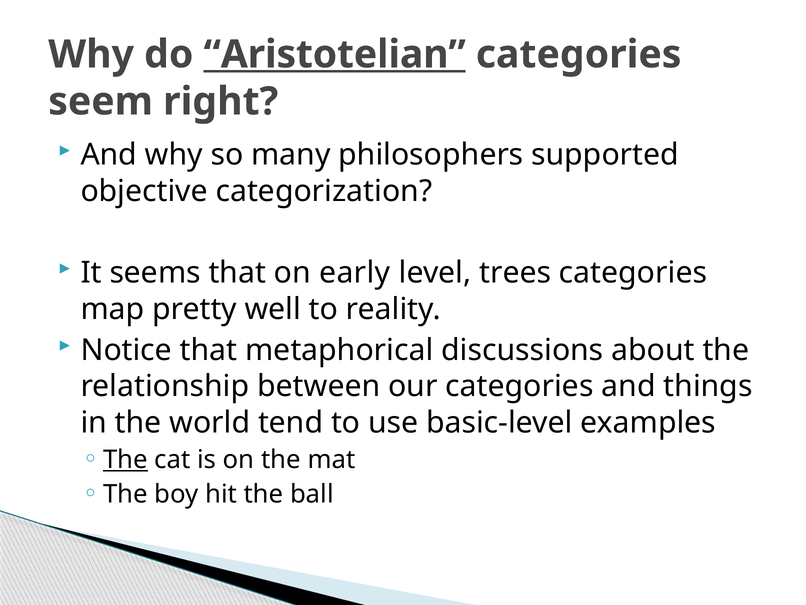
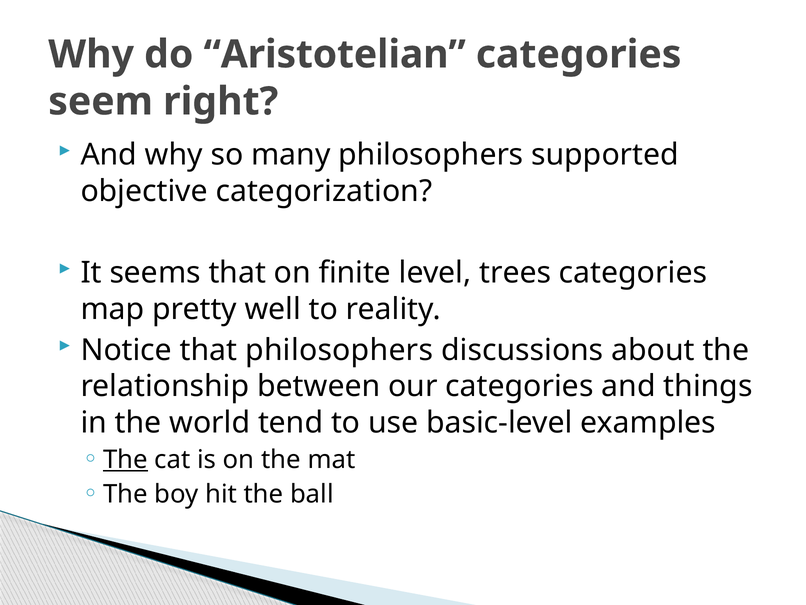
Aristotelian underline: present -> none (335, 54)
early: early -> finite (355, 273)
that metaphorical: metaphorical -> philosophers (339, 350)
